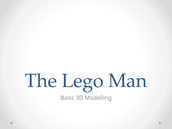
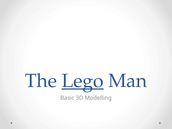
Lego underline: none -> present (83, 81)
